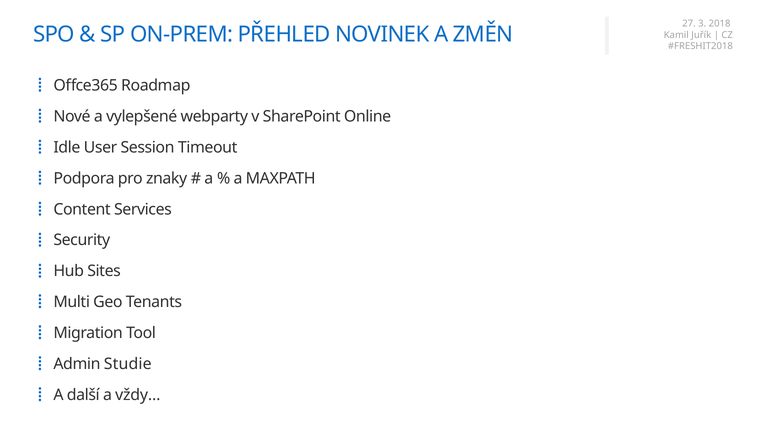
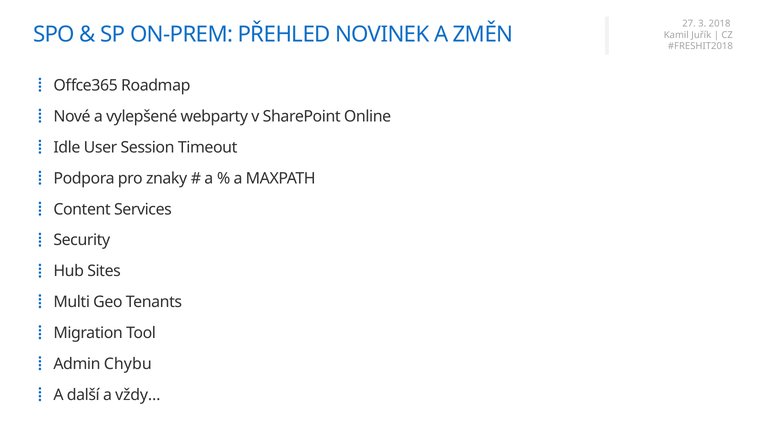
Studie: Studie -> Chybu (128, 364)
